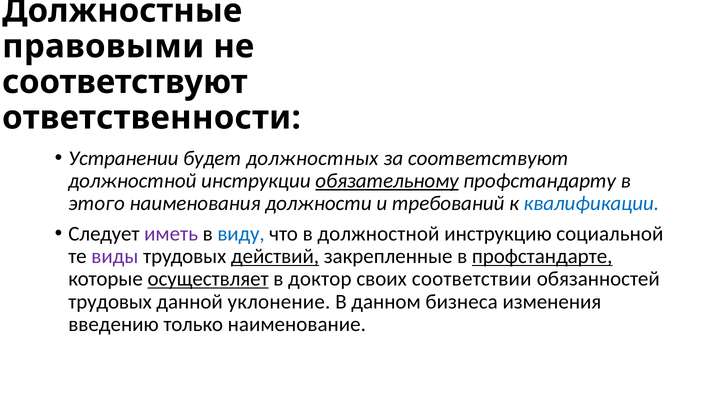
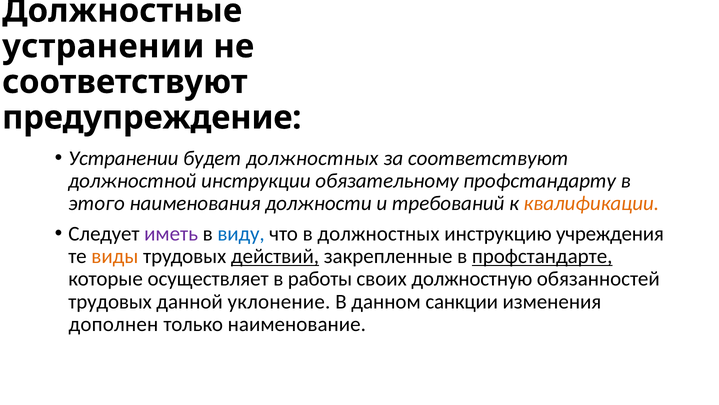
правовыми: правовыми -> устранении (103, 46)
ответственности: ответственности -> предупреждение (152, 118)
обязательному underline: present -> none (387, 181)
квалификации colour: blue -> orange (591, 203)
в должностной: должностной -> должностных (378, 233)
социальной: социальной -> учреждения (610, 233)
виды colour: purple -> orange (115, 256)
осуществляет underline: present -> none (208, 279)
доктор: доктор -> работы (320, 279)
соответствии: соответствии -> должностную (472, 279)
бизнеса: бизнеса -> санкции (462, 301)
введению: введению -> дополнен (113, 324)
